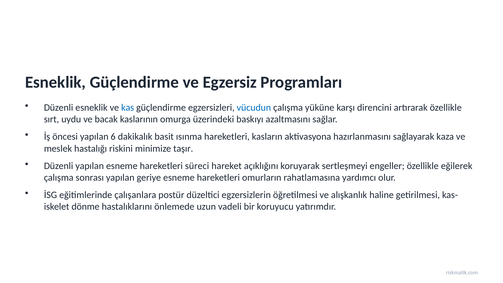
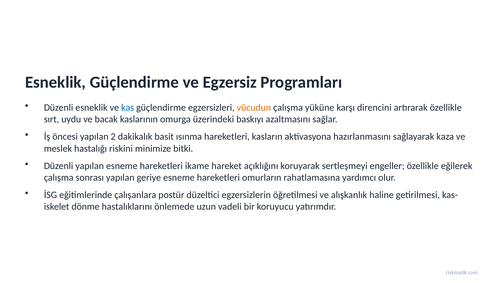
vücudun colour: blue -> orange (254, 108)
6: 6 -> 2 (113, 137)
taşır: taşır -> bitki (183, 148)
süreci: süreci -> ikame (197, 166)
